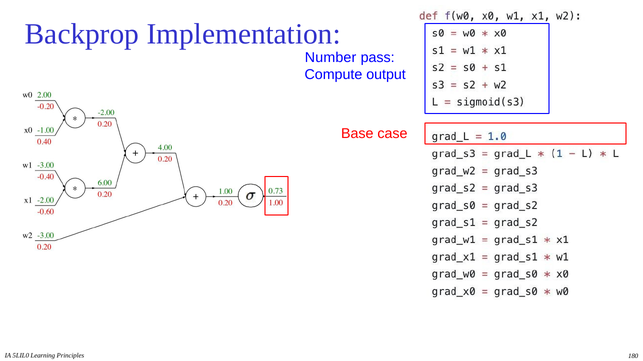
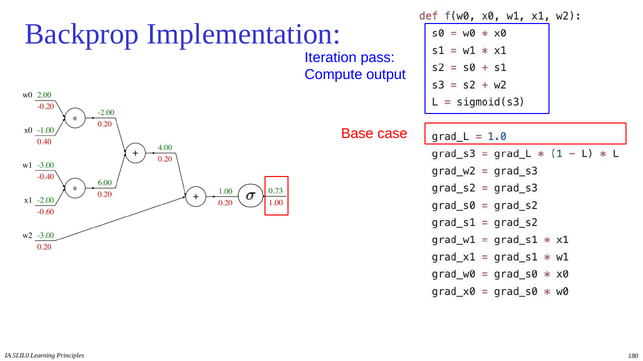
Number: Number -> Iteration (331, 57)
